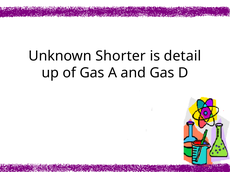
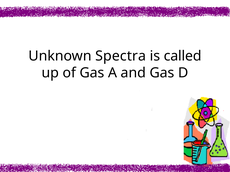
Shorter: Shorter -> Spectra (121, 56)
detail: detail -> called (183, 56)
